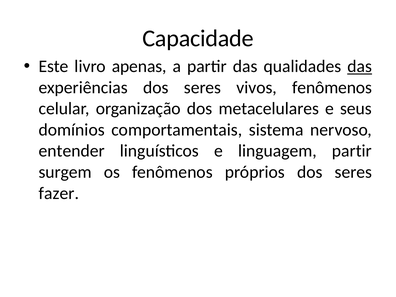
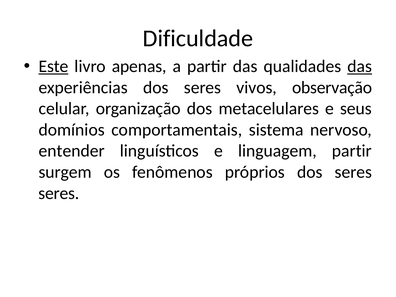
Capacidade: Capacidade -> Dificuldade (198, 38)
Este underline: none -> present (54, 66)
vivos fenômenos: fenômenos -> observação (332, 88)
fazer: fazer -> seres (59, 193)
